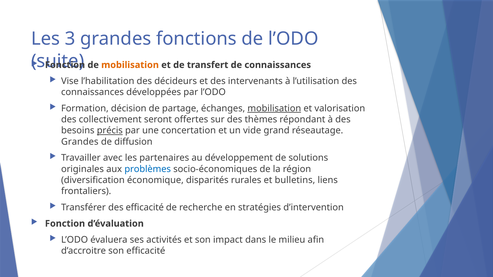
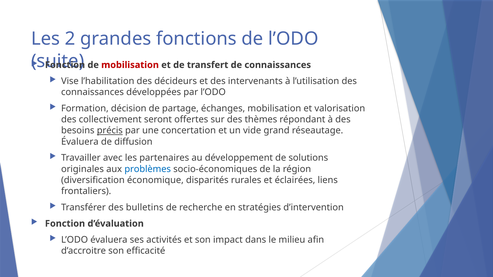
3: 3 -> 2 (70, 39)
mobilisation colour: orange -> red (130, 65)
mobilisation underline: present -> none (274, 109)
Grandes: Grandes -> Évaluera (80, 142)
bulletins: bulletins -> éclairées (295, 180)
des efficacité: efficacité -> bulletins (145, 208)
